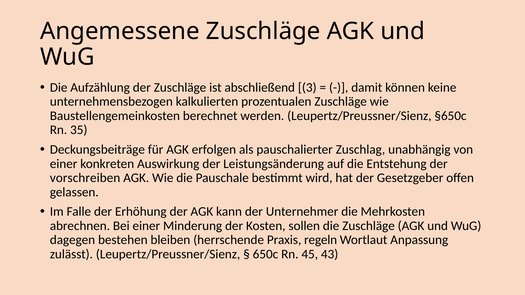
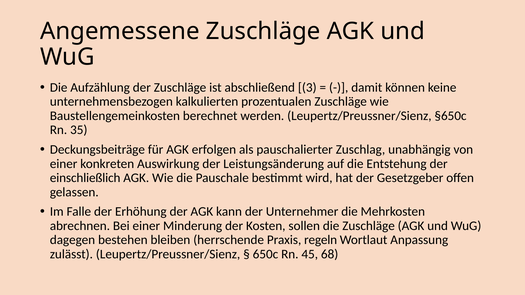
vorschreiben: vorschreiben -> einschließlich (85, 178)
43: 43 -> 68 (330, 254)
